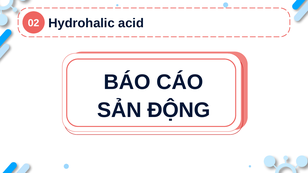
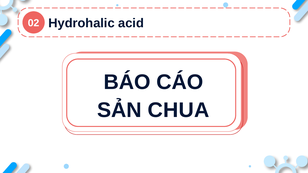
ĐỘNG: ĐỘNG -> CHUA (179, 110)
